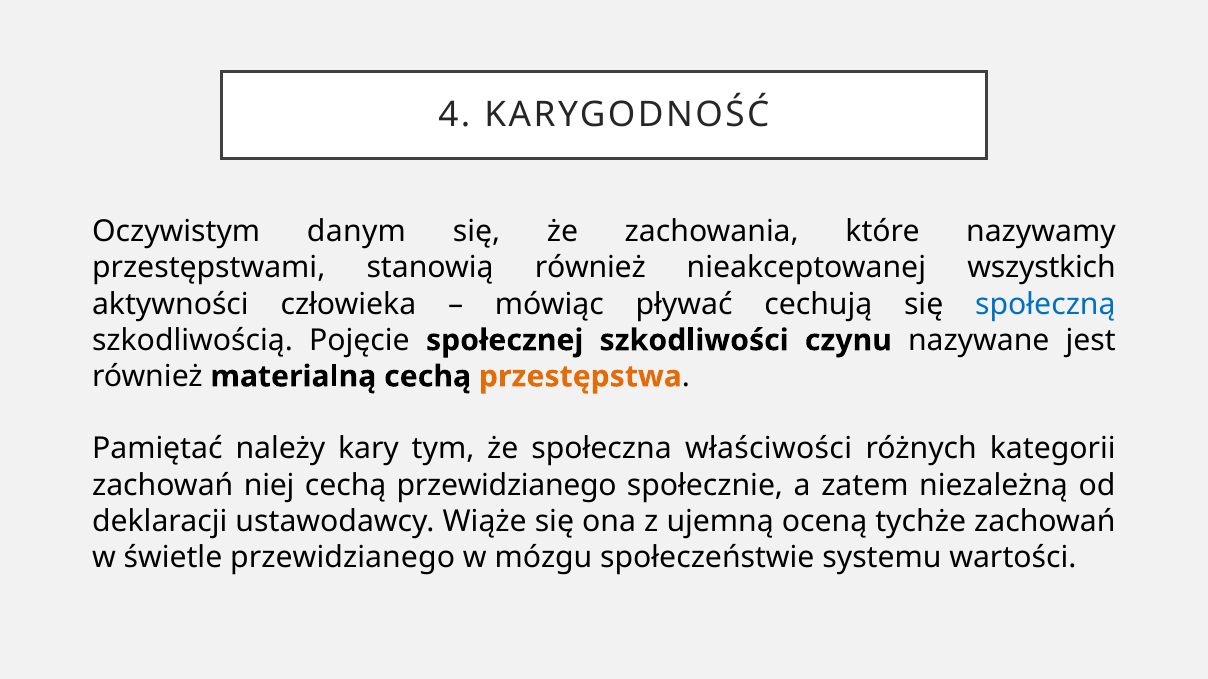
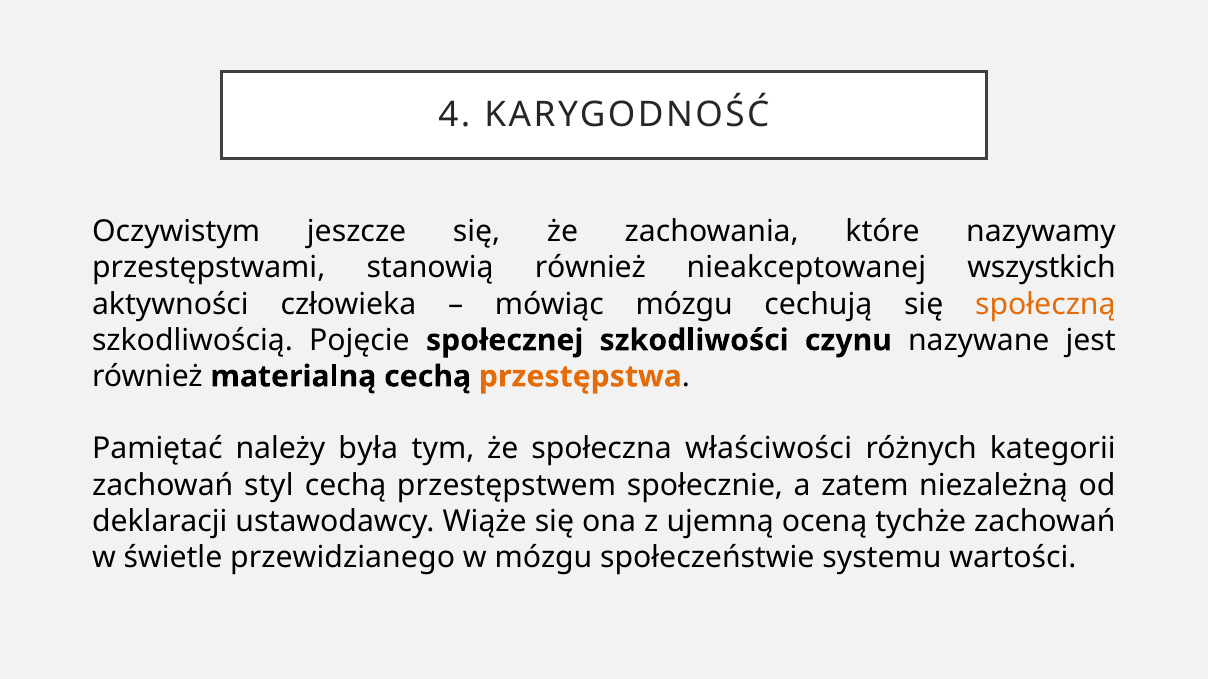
danym: danym -> jeszcze (357, 232)
mówiąc pływać: pływać -> mózgu (684, 304)
społeczną colour: blue -> orange (1045, 304)
kary: kary -> była (368, 449)
niej: niej -> styl (269, 486)
cechą przewidzianego: przewidzianego -> przestępstwem (506, 486)
